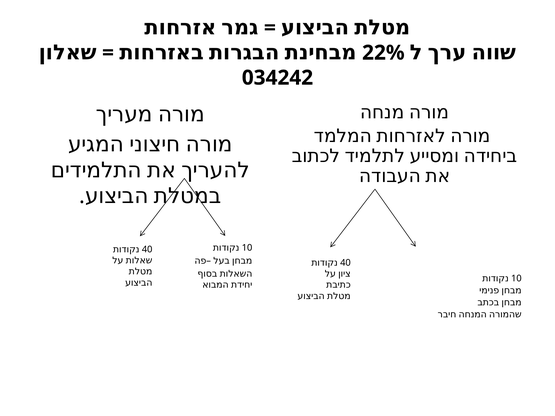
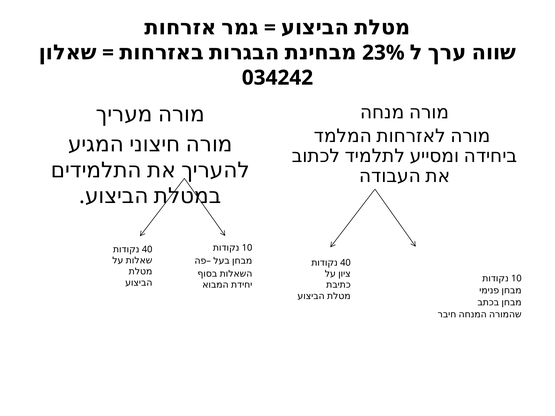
22%: 22% -> 23% (383, 53)
